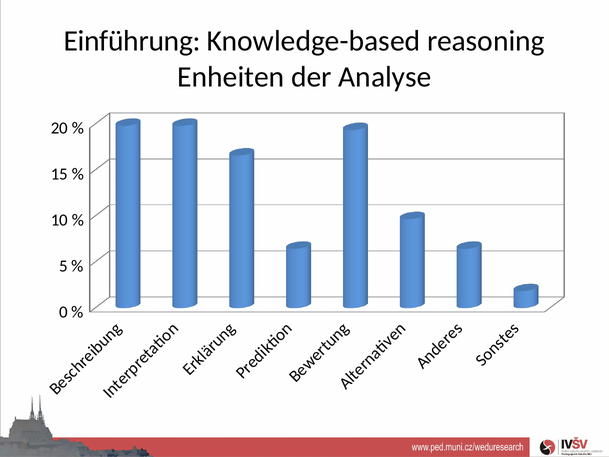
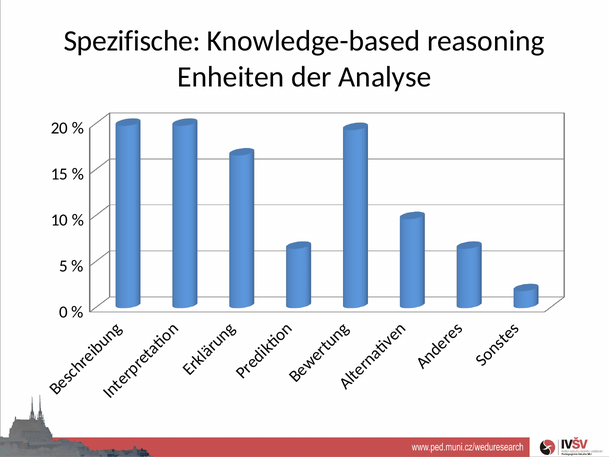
Einführung: Einführung -> Spezifische (132, 41)
